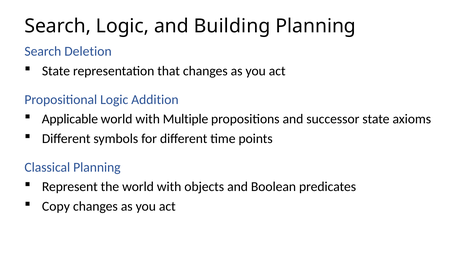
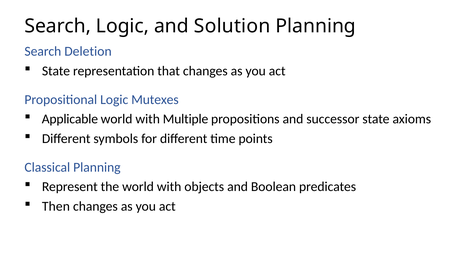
Building: Building -> Solution (232, 26)
Addition: Addition -> Mutexes (155, 99)
Copy: Copy -> Then (56, 206)
